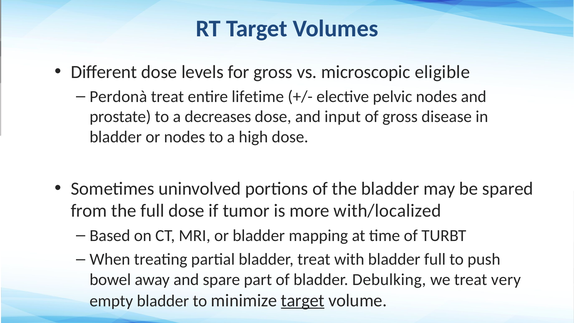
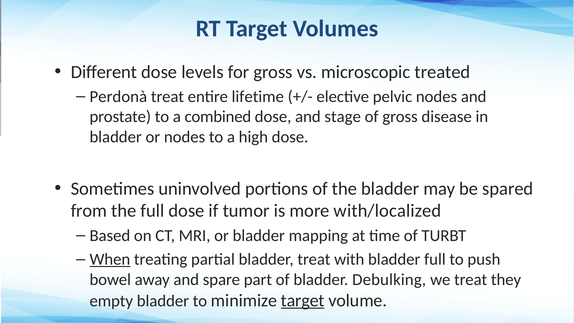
eligible: eligible -> treated (442, 72)
decreases: decreases -> combined (218, 117)
input: input -> stage (343, 117)
When underline: none -> present (110, 259)
very: very -> they (506, 279)
